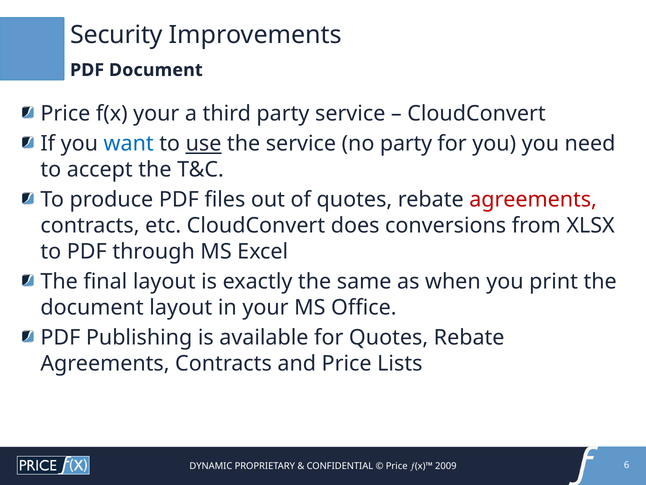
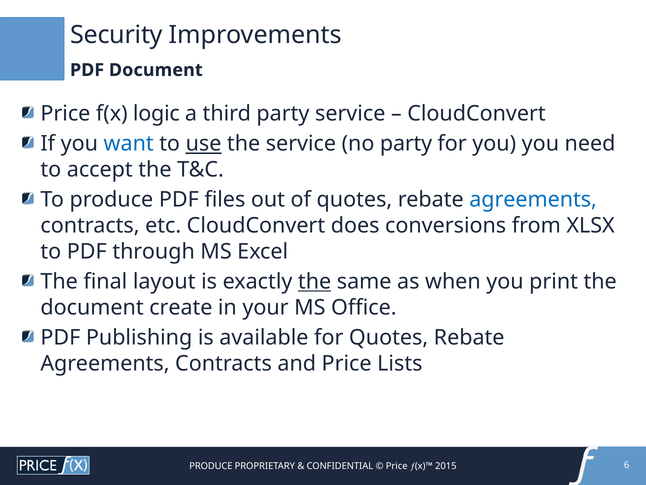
f(x your: your -> logic (156, 114)
agreements colour: red -> blue (533, 200)
the underline: none -> present (315, 281)
document layout: layout -> create (181, 307)
DYNAMIC: DYNAMIC -> PRODUCE (211, 465)
2009: 2009 -> 2015 (446, 465)
